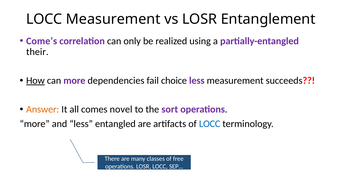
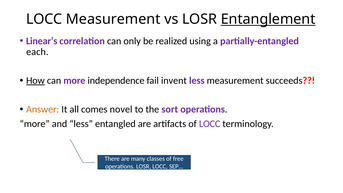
Entanglement underline: none -> present (268, 19)
Come’s: Come’s -> Linear’s (42, 41)
their: their -> each (37, 52)
dependencies: dependencies -> independence (116, 81)
choice: choice -> invent (174, 81)
LOCC colour: blue -> purple (210, 124)
